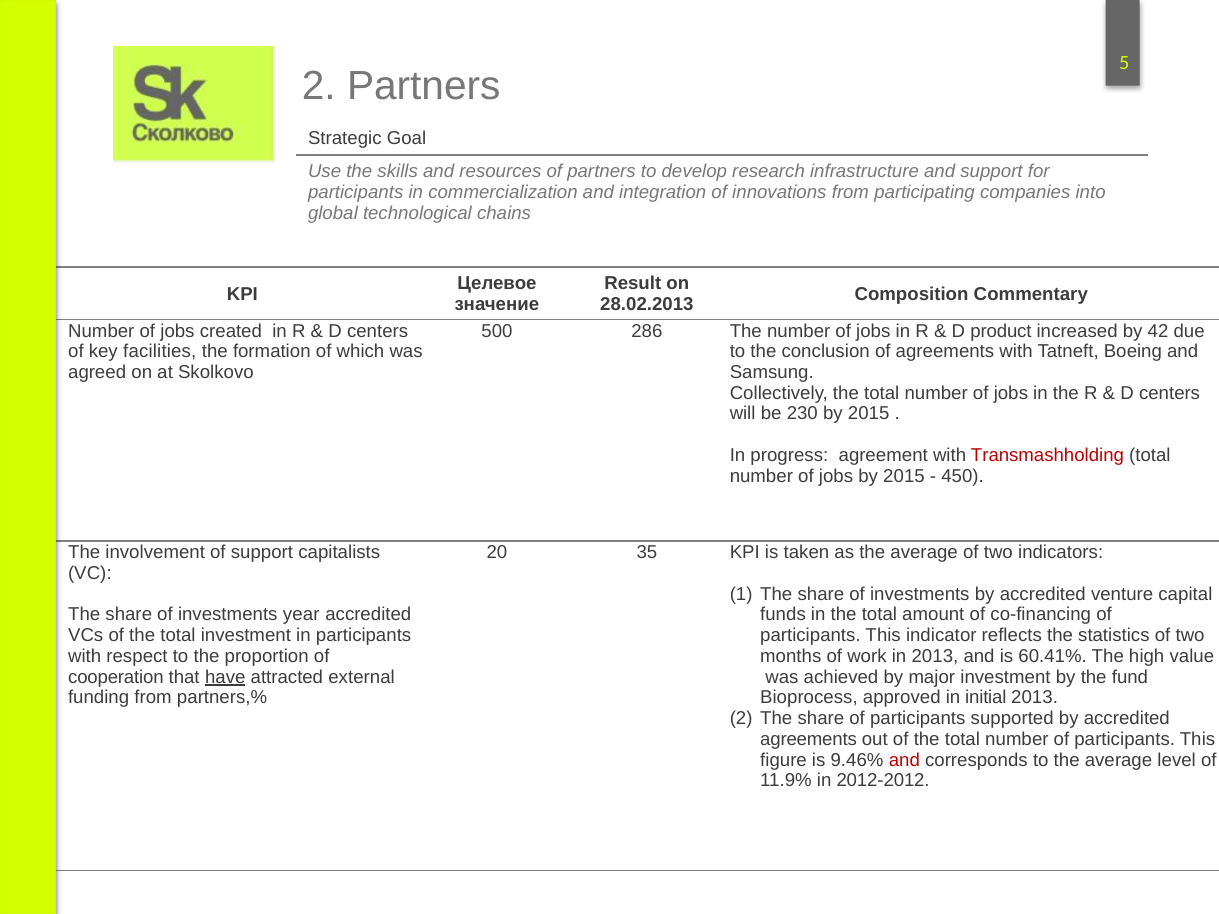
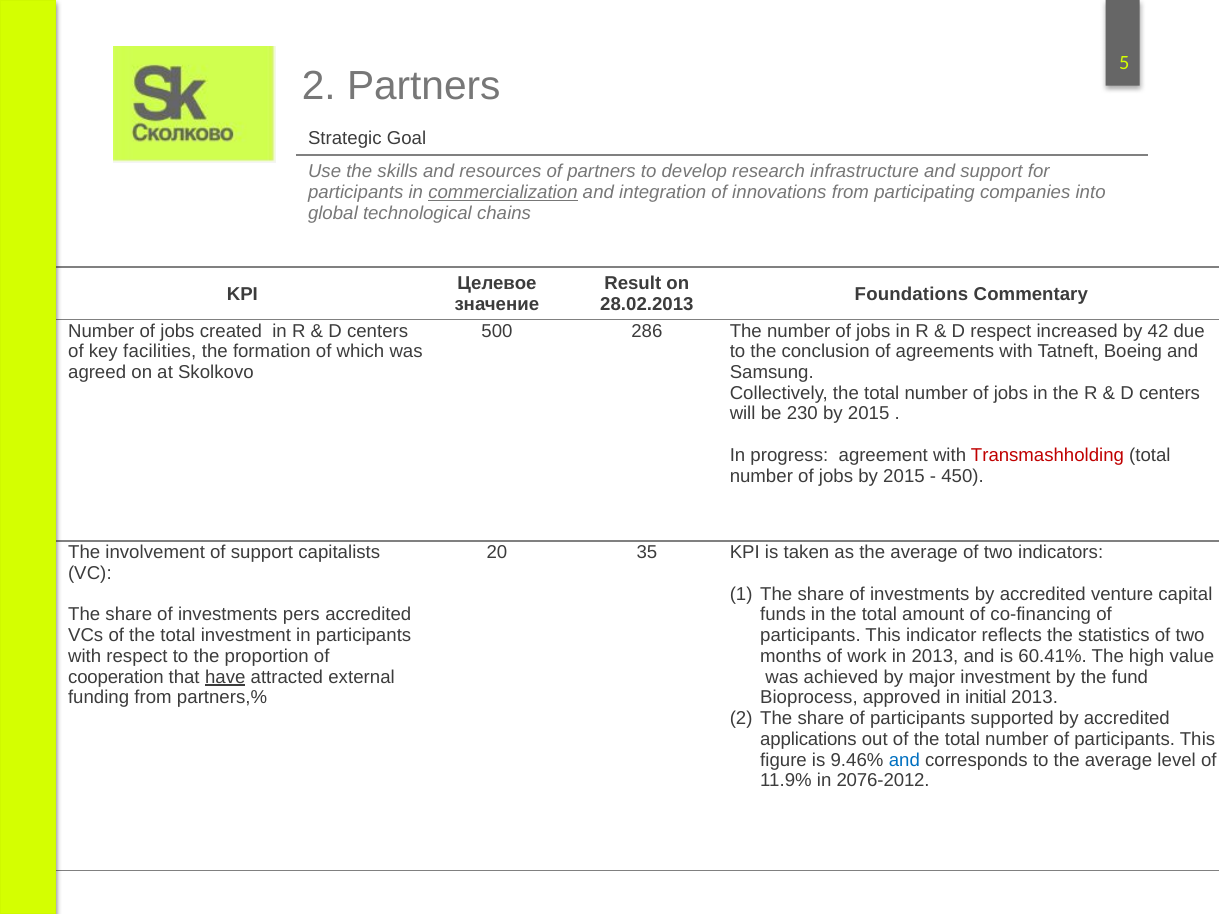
commercialization underline: none -> present (503, 192)
Composition: Composition -> Foundations (911, 294)
D product: product -> respect (1001, 331)
year: year -> pers (301, 615)
agreements: agreements -> applications (808, 739)
and colour: red -> blue (904, 760)
2012-2012: 2012-2012 -> 2076-2012 (883, 781)
